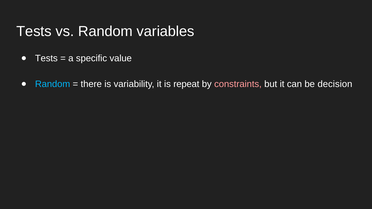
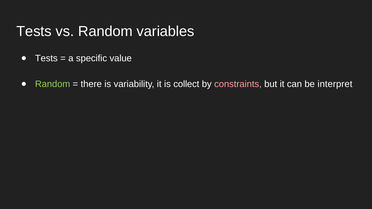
Random colour: light blue -> light green (53, 84)
repeat: repeat -> collect (186, 84)
decision: decision -> interpret (335, 84)
